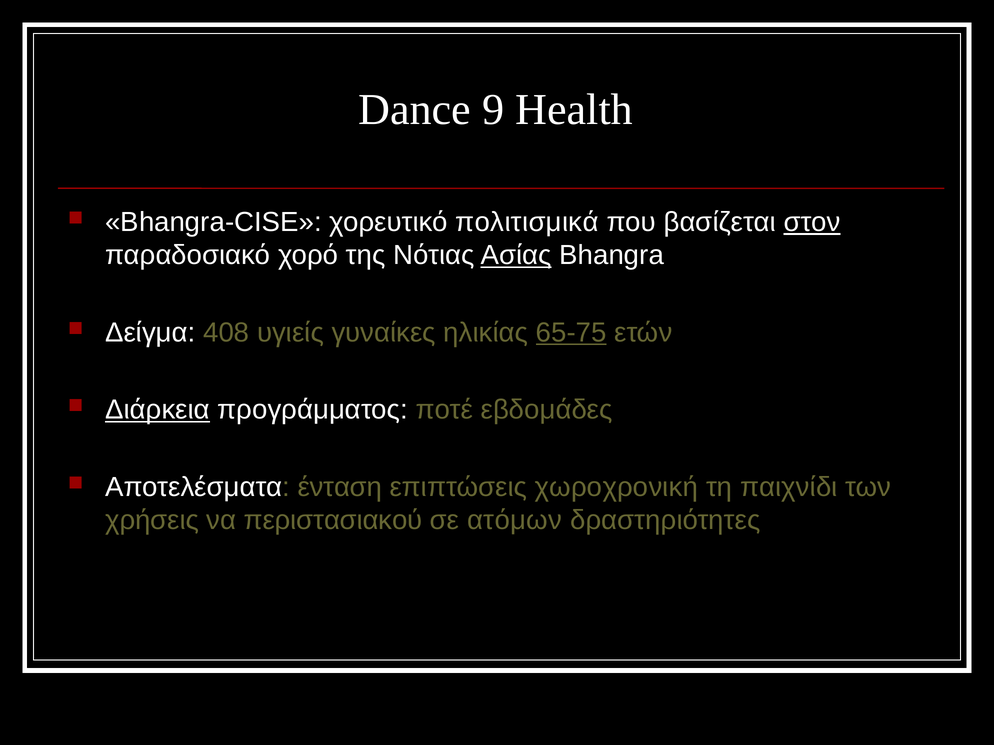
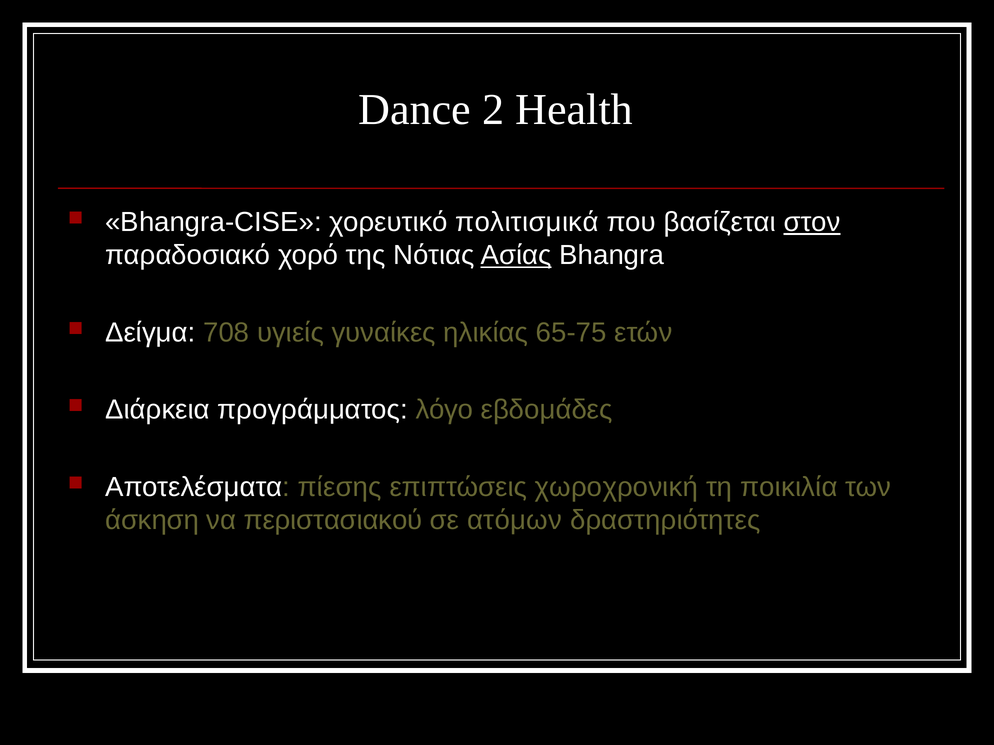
9: 9 -> 2 (493, 110)
408: 408 -> 708 (226, 333)
65-75 underline: present -> none (571, 333)
Διάρκεια underline: present -> none (157, 410)
ποτέ: ποτέ -> λόγο (445, 410)
ένταση: ένταση -> πίεσης (340, 487)
παιχνίδι: παιχνίδι -> ποικιλία (789, 487)
χρήσεις: χρήσεις -> άσκηση (152, 521)
